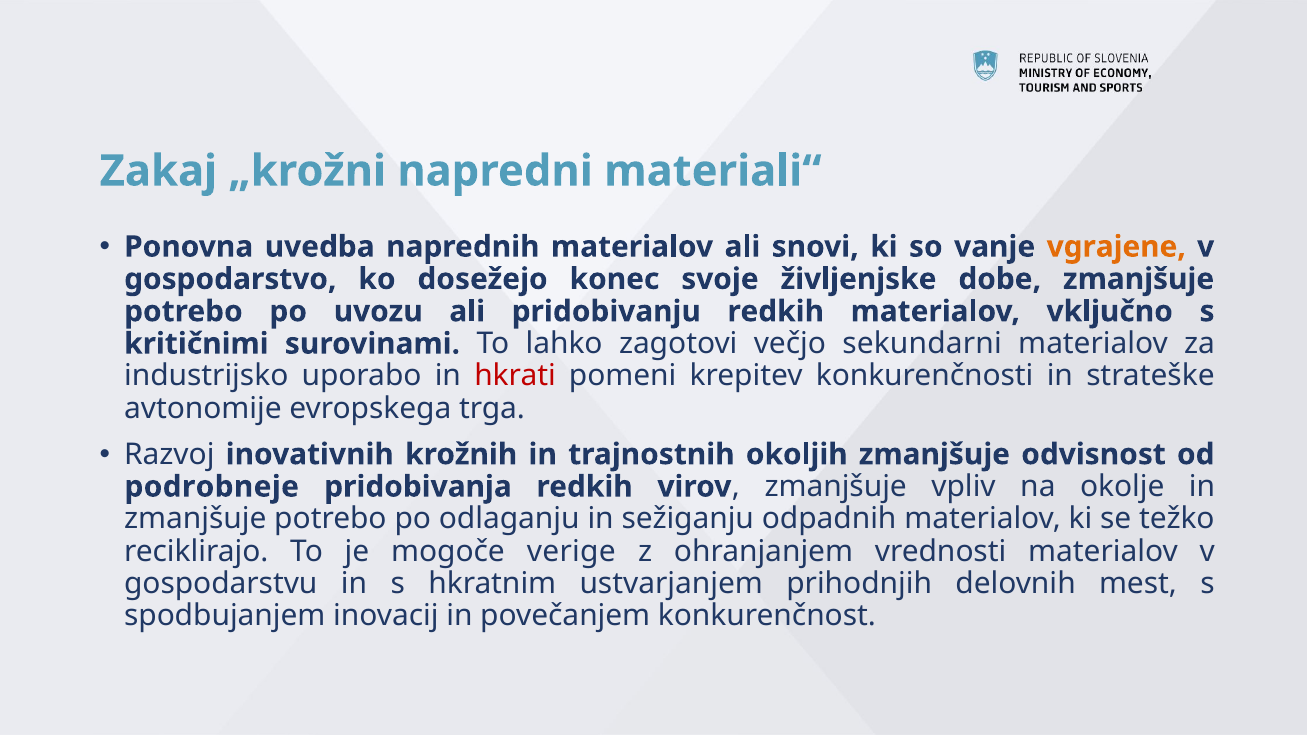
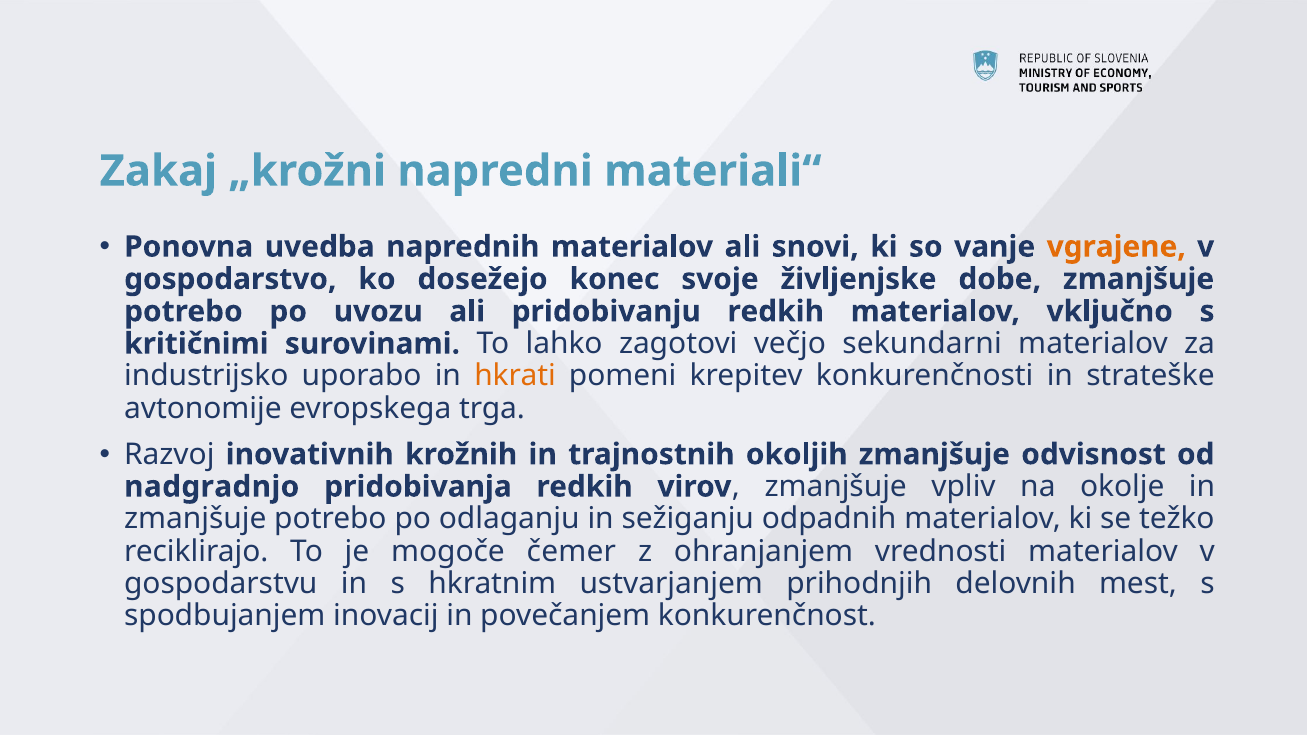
hkrati colour: red -> orange (515, 376)
podrobneje: podrobneje -> nadgradnjo (212, 487)
verige: verige -> čemer (571, 552)
